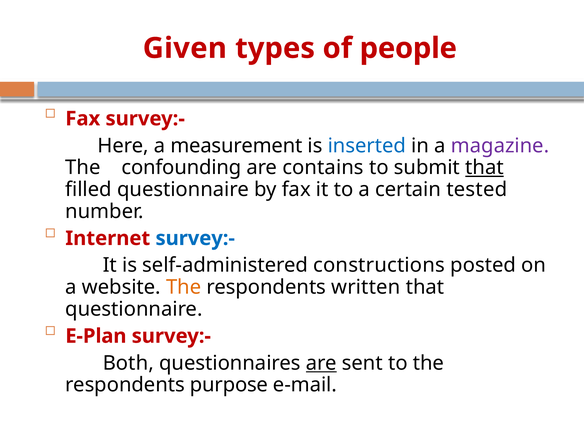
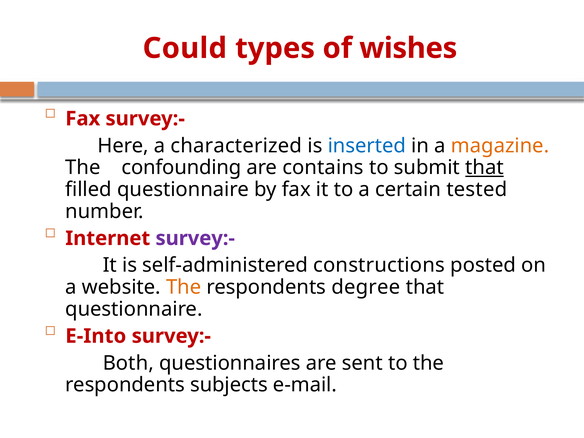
Given: Given -> Could (185, 48)
people: people -> wishes (408, 48)
measurement: measurement -> characterized (236, 146)
magazine colour: purple -> orange (500, 146)
survey:- colour: blue -> purple (195, 238)
written: written -> degree (366, 287)
E-Plan: E-Plan -> E-Into (96, 336)
are underline: present -> none (321, 363)
purpose: purpose -> subjects (229, 385)
